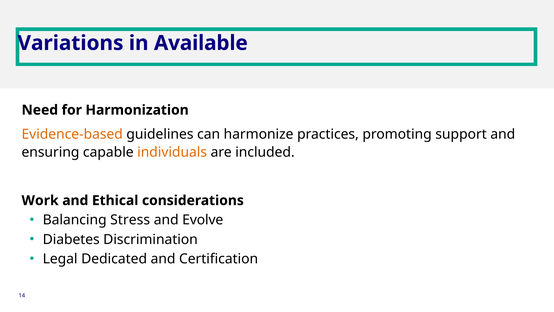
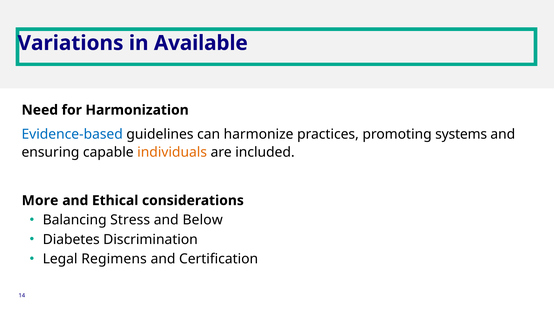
Evidence-based colour: orange -> blue (72, 134)
support: support -> systems (461, 134)
Work: Work -> More (40, 200)
Evolve: Evolve -> Below (203, 220)
Dedicated: Dedicated -> Regimens (114, 259)
